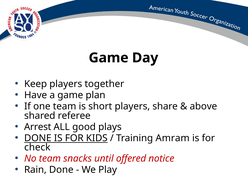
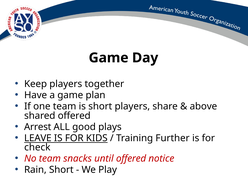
shared referee: referee -> offered (74, 116)
DONE: DONE -> LEAVE (38, 138)
Amram: Amram -> Further (173, 138)
Rain Done: Done -> Short (61, 170)
